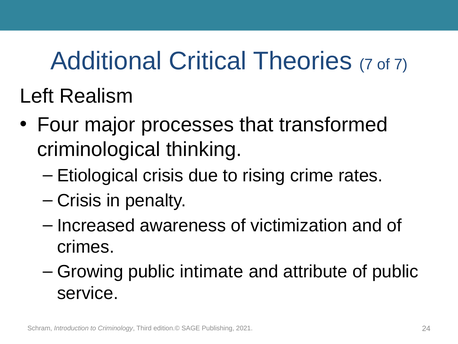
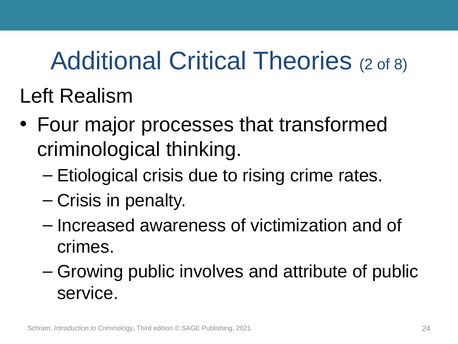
Theories 7: 7 -> 2 (366, 64)
of 7: 7 -> 8 (401, 64)
intimate: intimate -> involves (212, 271)
